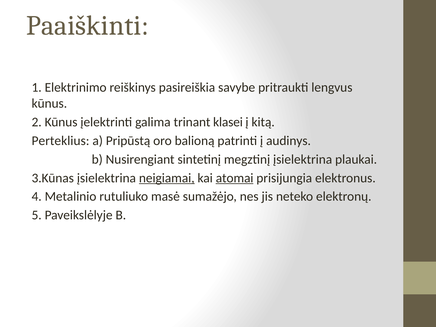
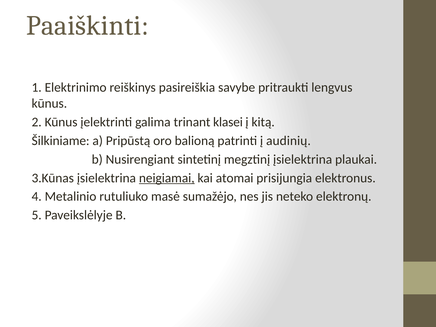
Perteklius: Perteklius -> Šilkiniame (61, 141)
audinys: audinys -> audinių (288, 141)
atomai underline: present -> none (235, 178)
